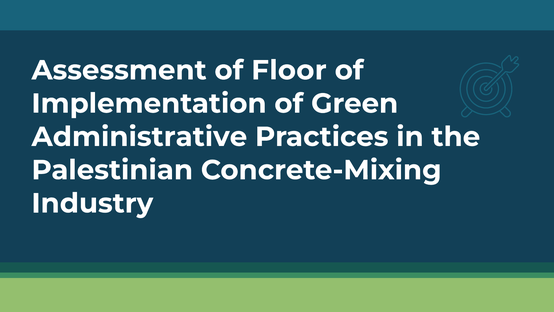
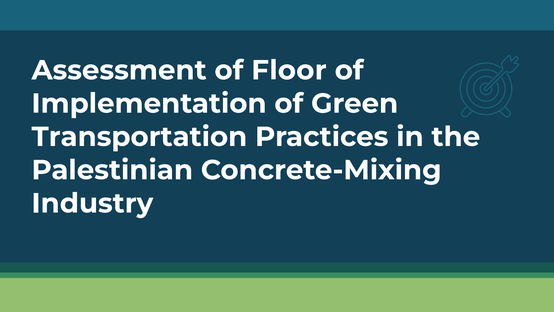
Administrative: Administrative -> Transportation (139, 137)
